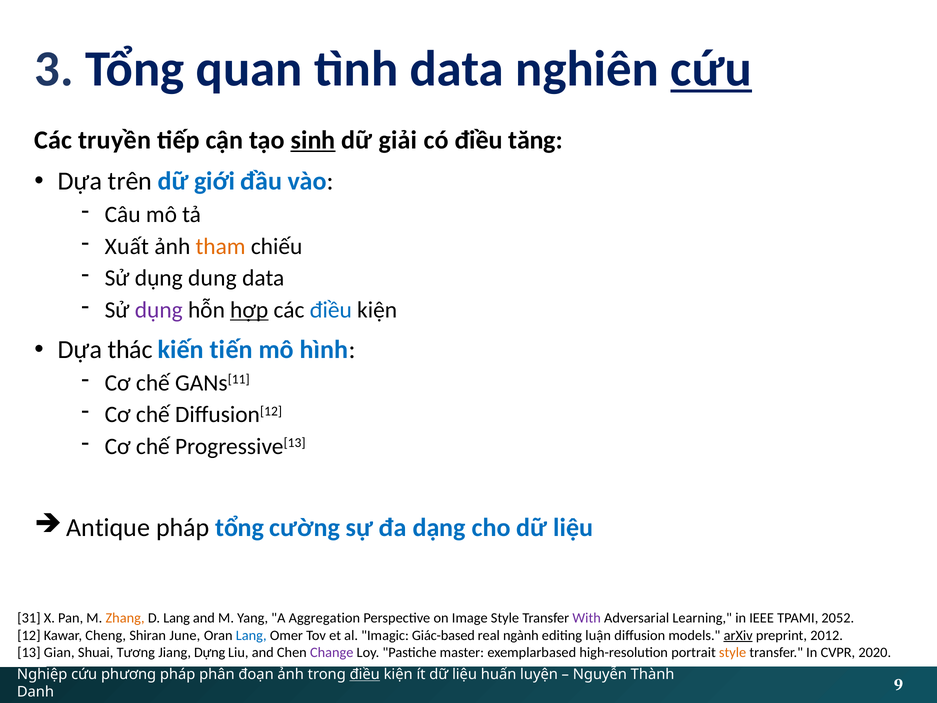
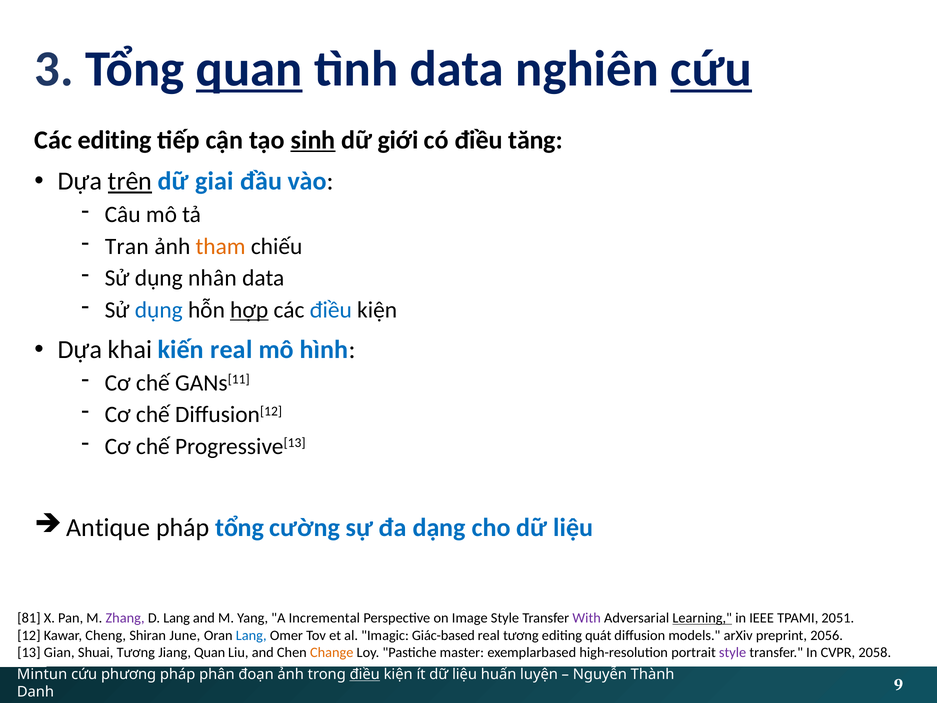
quan underline: none -> present (249, 69)
Các truyền: truyền -> editing (115, 140)
giải: giải -> giới (398, 140)
trên underline: none -> present (130, 181)
giới: giới -> giai (214, 181)
Xuất: Xuất -> Tran (127, 246)
dung: dung -> nhân (212, 278)
dụng colour: purple -> blue (159, 310)
thác: thác -> khai (130, 350)
kiến tiến: tiến -> real (231, 350)
31: 31 -> 81 (29, 618)
Zhang colour: orange -> purple (125, 618)
Aggregation: Aggregation -> Incremental (324, 618)
Learning underline: none -> present (702, 618)
2052: 2052 -> 2051 (838, 618)
real ngành: ngành -> tương (521, 635)
luận: luận -> quát (598, 635)
arXiv underline: present -> none (738, 635)
2012: 2012 -> 2056 (827, 635)
Jiang Dựng: Dựng -> Quan (210, 652)
Change colour: purple -> orange (332, 652)
style colour: orange -> purple (733, 652)
2020: 2020 -> 2058 (875, 652)
Nghiệp: Nghiệp -> Mintun (42, 674)
